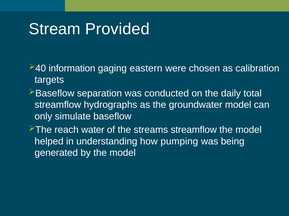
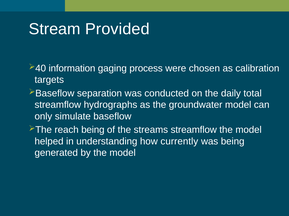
eastern: eastern -> process (146, 69)
reach water: water -> being (93, 130)
pumping: pumping -> currently (179, 142)
